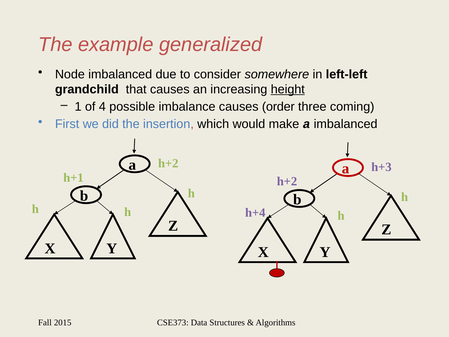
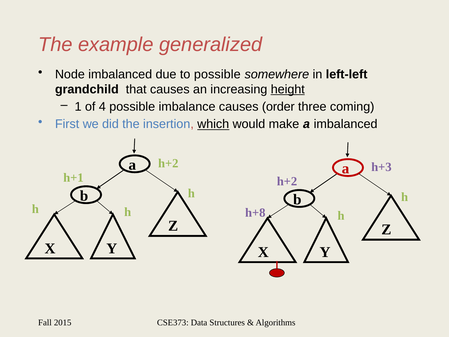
to consider: consider -> possible (217, 74)
which underline: none -> present (213, 124)
h+4: h+4 -> h+8 (255, 213)
